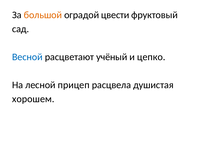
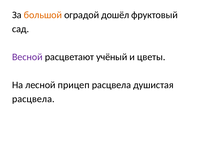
цвести: цвести -> дошёл (115, 15)
Весной colour: blue -> purple (27, 57)
цепко: цепко -> цветы (151, 57)
хорошем: хорошем -> расцвела (33, 99)
